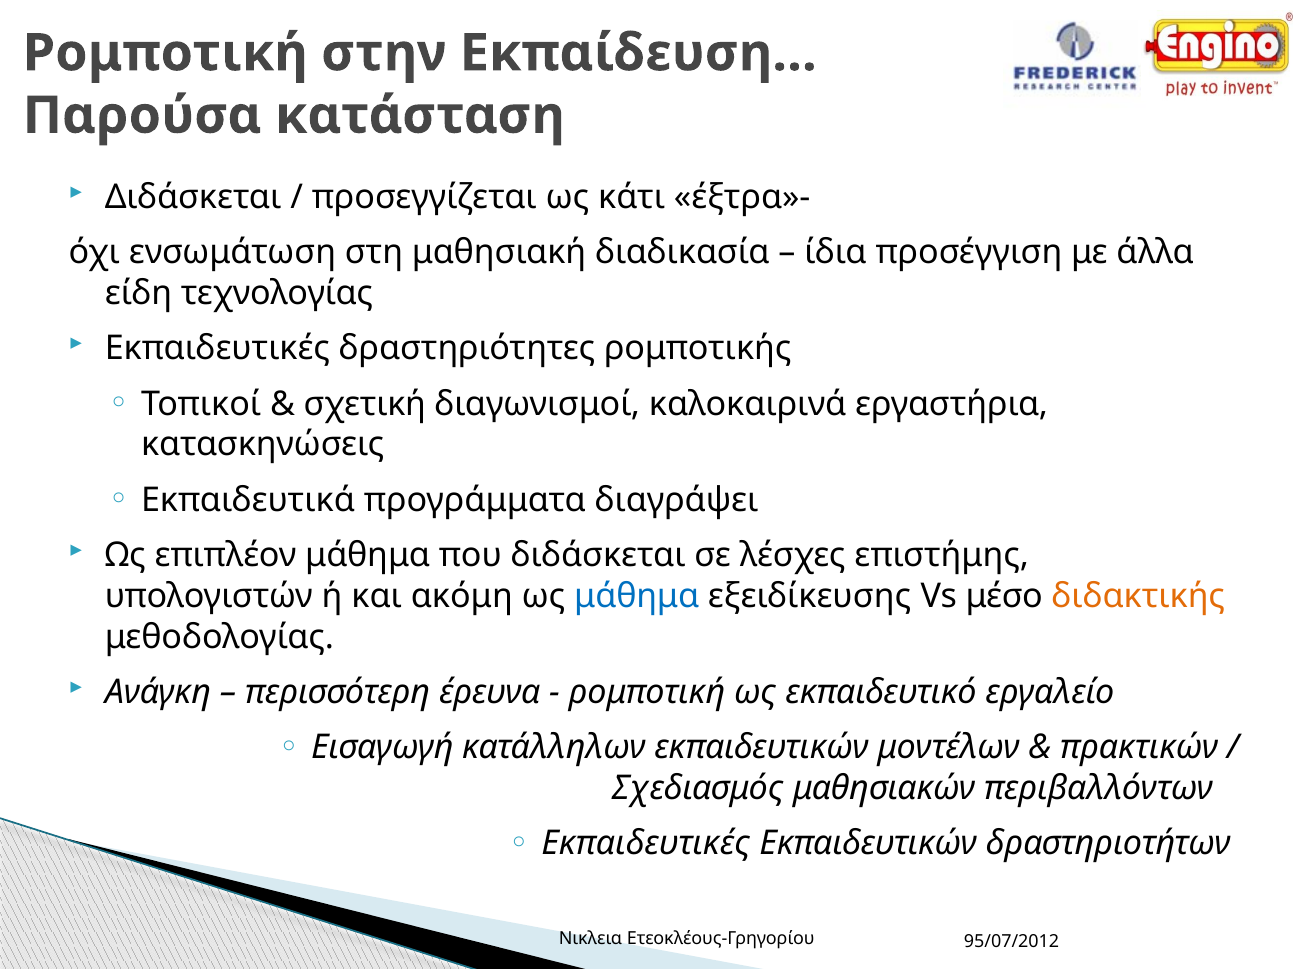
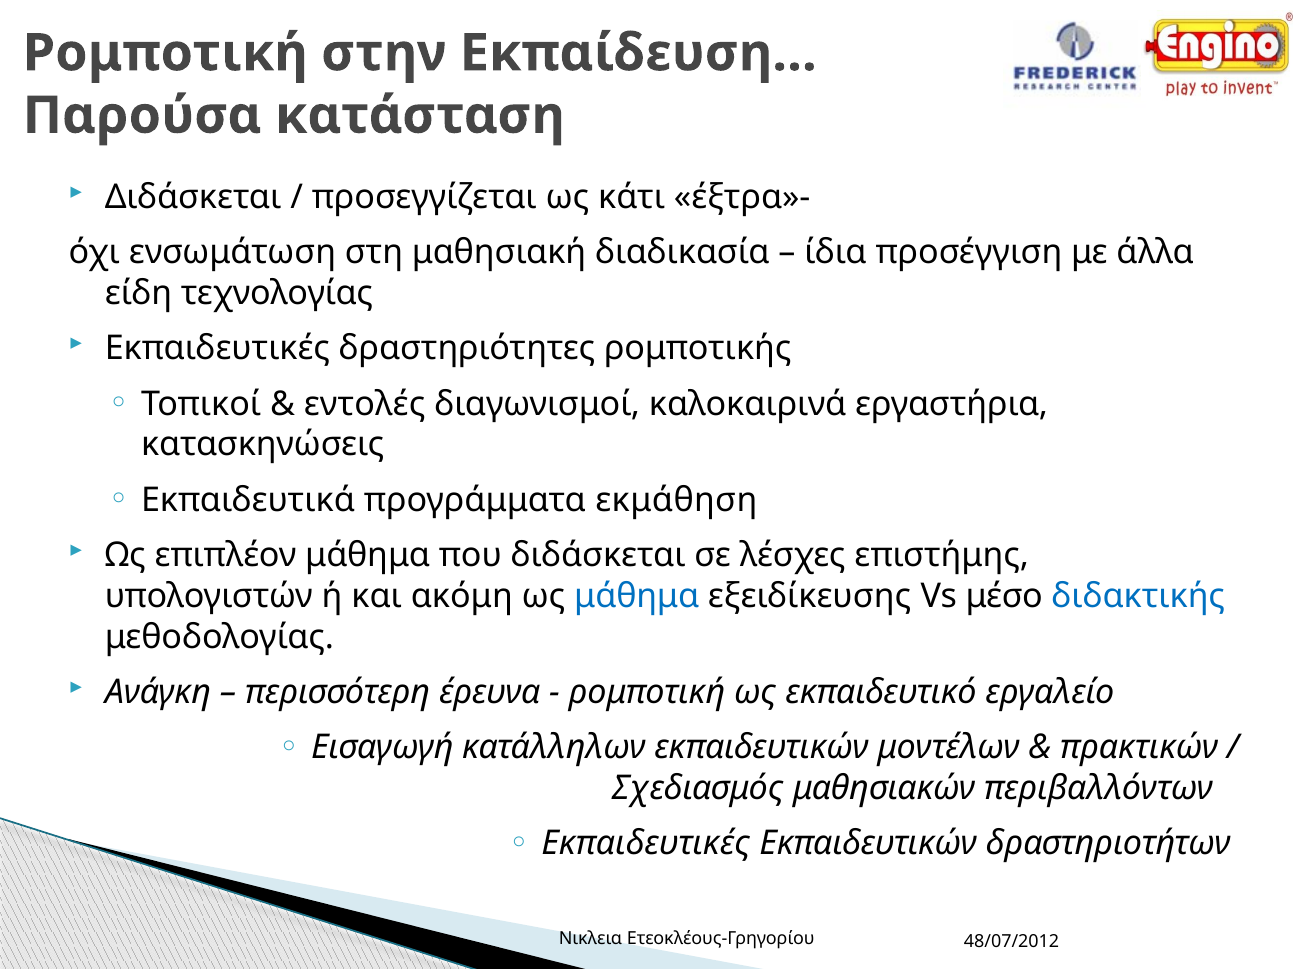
σχετική: σχετική -> εντολές (365, 404)
διαγράψει: διαγράψει -> εκμάθηση (676, 500)
διδακτικής colour: orange -> blue (1138, 597)
95/07/2012: 95/07/2012 -> 48/07/2012 (1012, 942)
